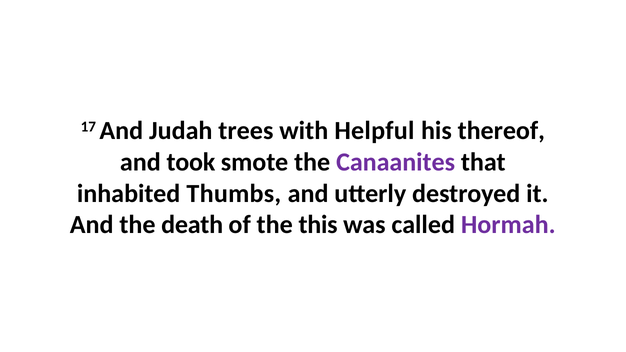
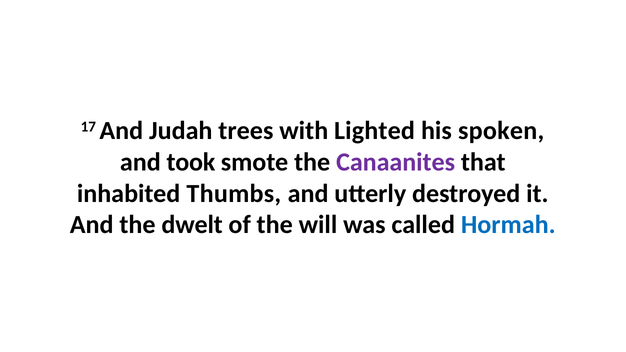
Helpful: Helpful -> Lighted (374, 131)
thereof: thereof -> spoken (501, 131)
death: death -> dwelt (192, 225)
this: this -> will (318, 225)
Hormah colour: purple -> blue (508, 225)
